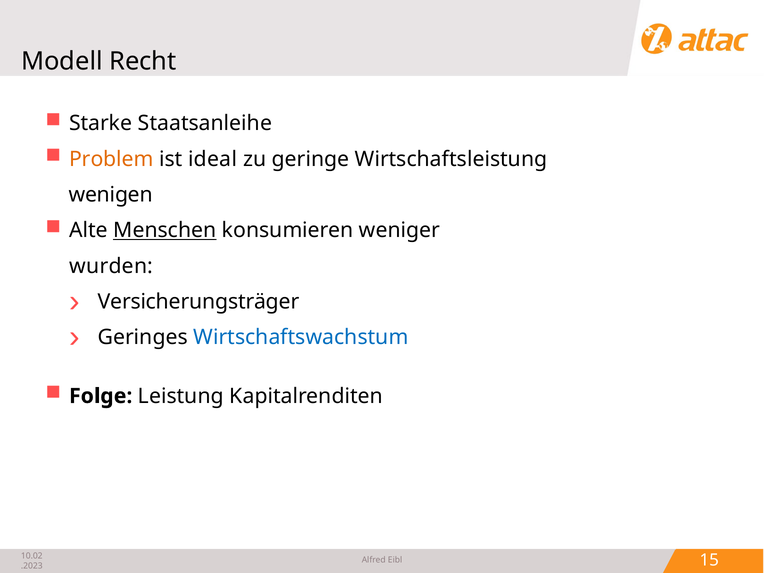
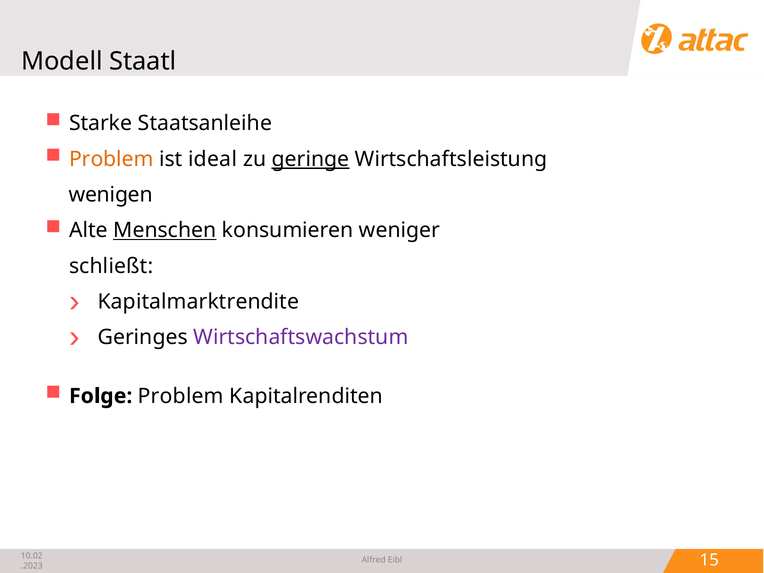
Recht: Recht -> Staatl (143, 61)
geringe underline: none -> present (310, 159)
wurden: wurden -> schließt (111, 266)
Versicherungsträger: Versicherungsträger -> Kapitalmarktrendite (198, 302)
Wirtschaftswachstum colour: blue -> purple (301, 337)
Folge Leistung: Leistung -> Problem (181, 396)
